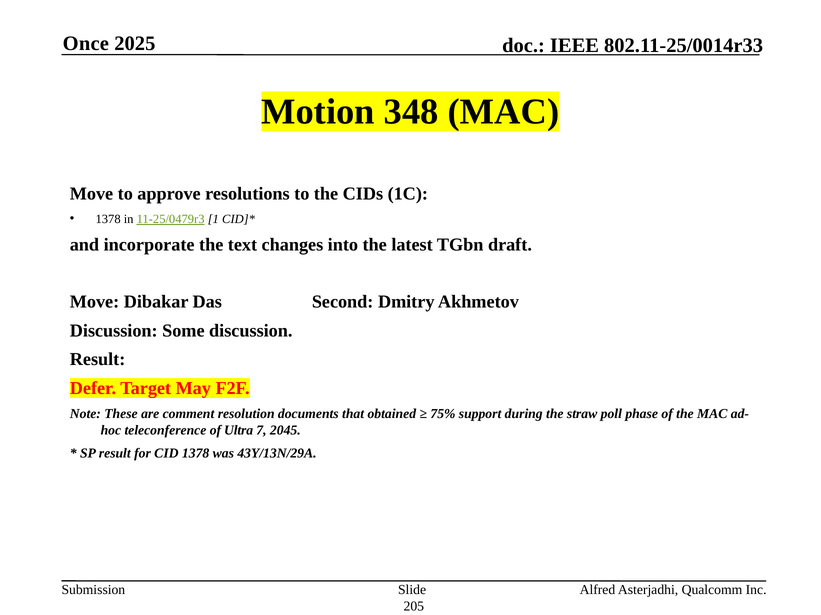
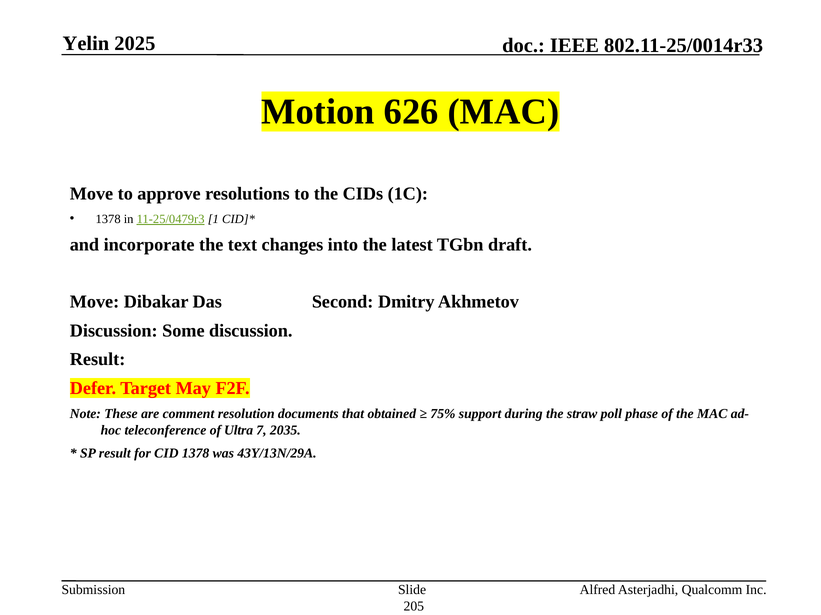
Once: Once -> Yelin (86, 44)
348: 348 -> 626 (411, 112)
2045: 2045 -> 2035 (285, 431)
